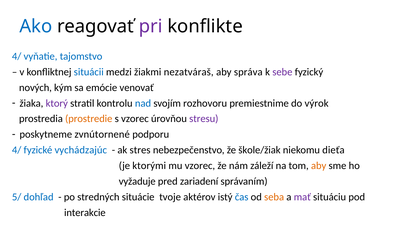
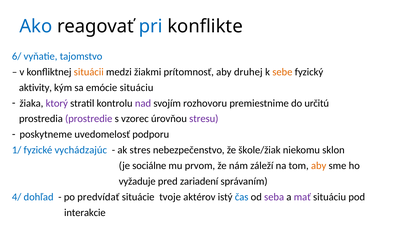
pri colour: purple -> blue (151, 26)
4/: 4/ -> 6/ (17, 56)
situácii colour: blue -> orange (89, 72)
nezatváraš: nezatváraš -> prítomnosť (189, 72)
správa: správa -> druhej (248, 72)
sebe colour: purple -> orange (282, 72)
nových: nových -> aktivity (35, 87)
emócie venovať: venovať -> situáciu (137, 87)
nad colour: blue -> purple (143, 103)
výrok: výrok -> určitú (317, 103)
prostredie colour: orange -> purple (89, 118)
zvnútornené: zvnútornené -> uvedomelosť (102, 134)
4/: 4/ -> 1/ (17, 150)
dieťa: dieťa -> sklon (333, 150)
ktorými: ktorými -> sociálne (149, 165)
mu vzorec: vzorec -> prvom (200, 165)
5/: 5/ -> 4/ (17, 196)
stredných: stredných -> predvídať (98, 196)
seba colour: orange -> purple (274, 196)
